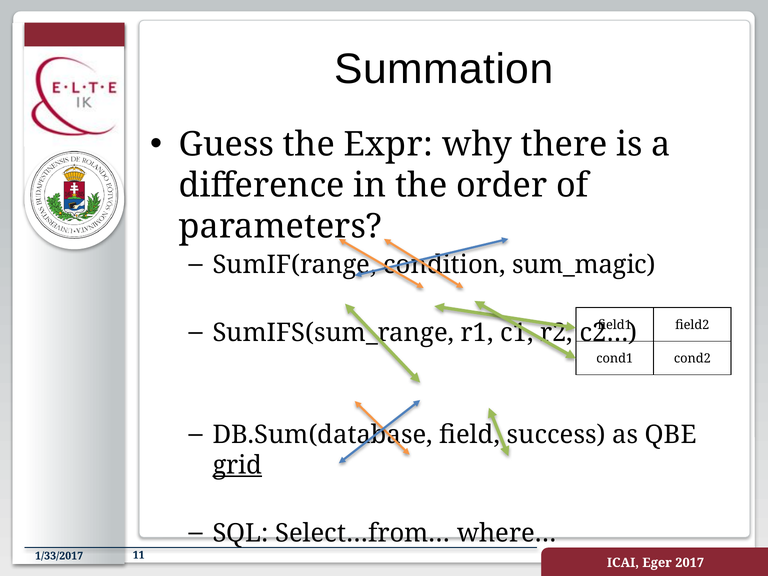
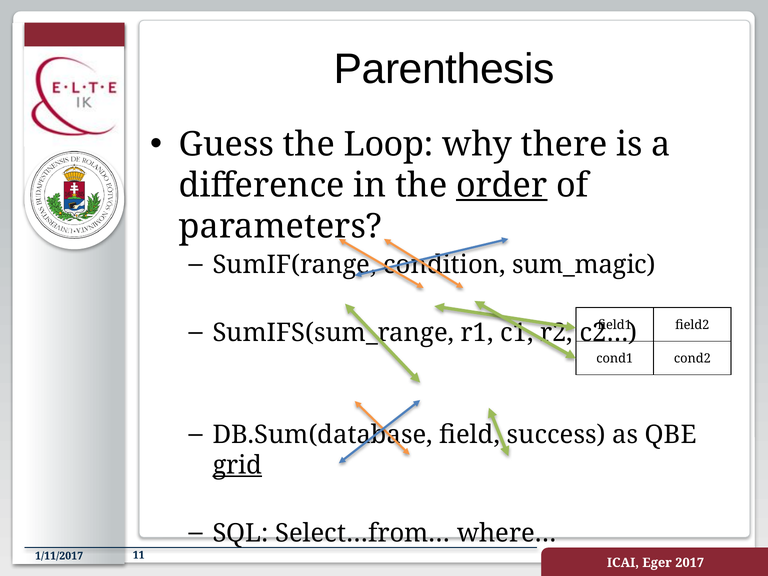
Summation: Summation -> Parenthesis (444, 69)
Expr: Expr -> Loop (389, 145)
order underline: none -> present (502, 186)
1/33/2017: 1/33/2017 -> 1/11/2017 (59, 556)
